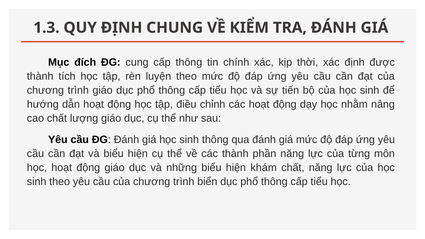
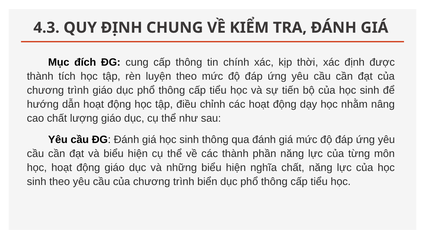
1.3: 1.3 -> 4.3 (46, 28)
khám: khám -> nghĩa (264, 168)
